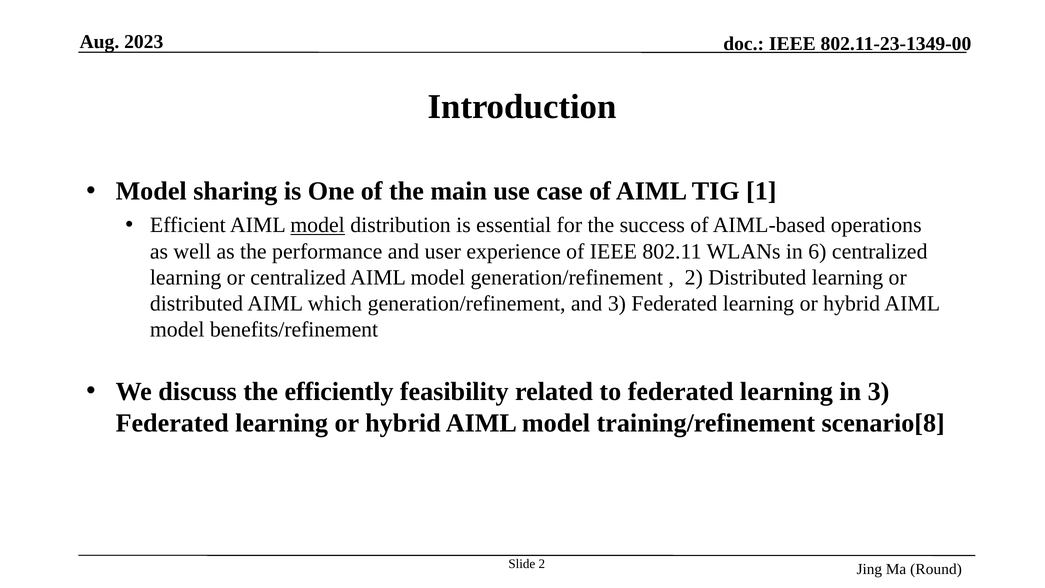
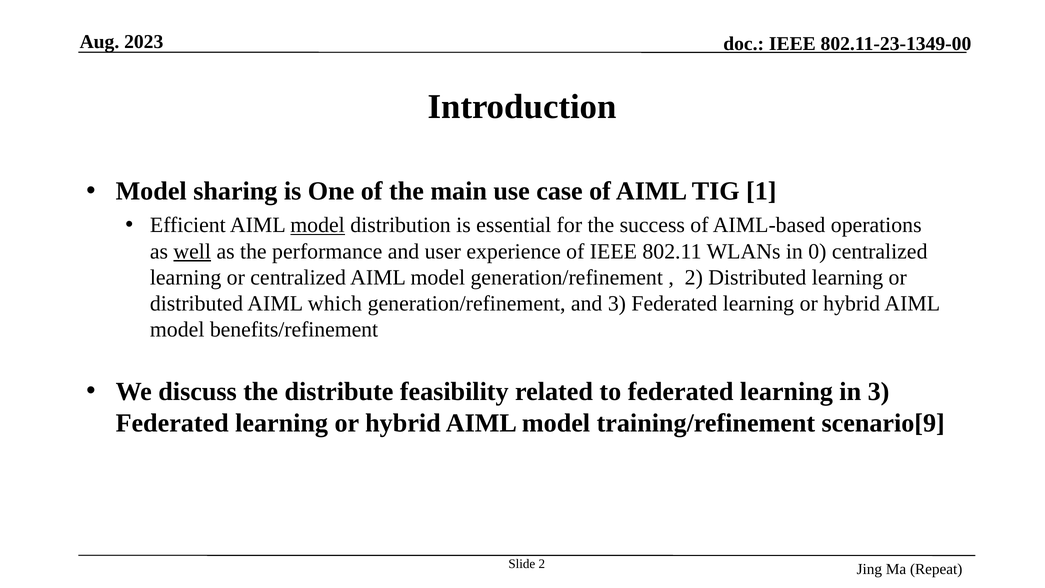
well underline: none -> present (192, 251)
6: 6 -> 0 (817, 251)
efficiently: efficiently -> distribute (339, 391)
scenario[8: scenario[8 -> scenario[9 (883, 423)
Round: Round -> Repeat (936, 569)
